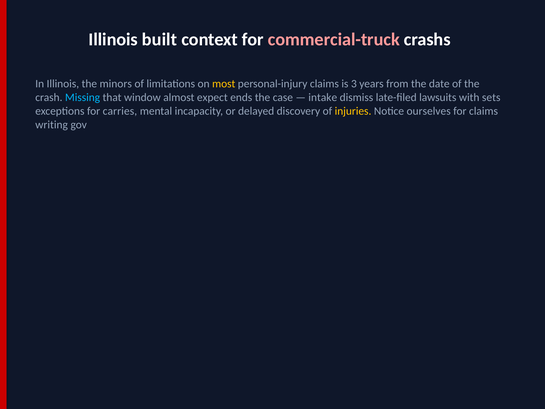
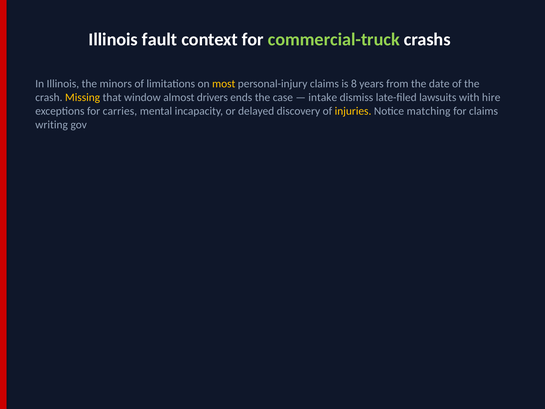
built: built -> fault (160, 39)
commercial-truck colour: pink -> light green (334, 39)
3: 3 -> 8 (354, 84)
Missing colour: light blue -> yellow (83, 97)
expect: expect -> drivers (212, 97)
sets: sets -> hire (491, 97)
ourselves: ourselves -> matching (429, 111)
